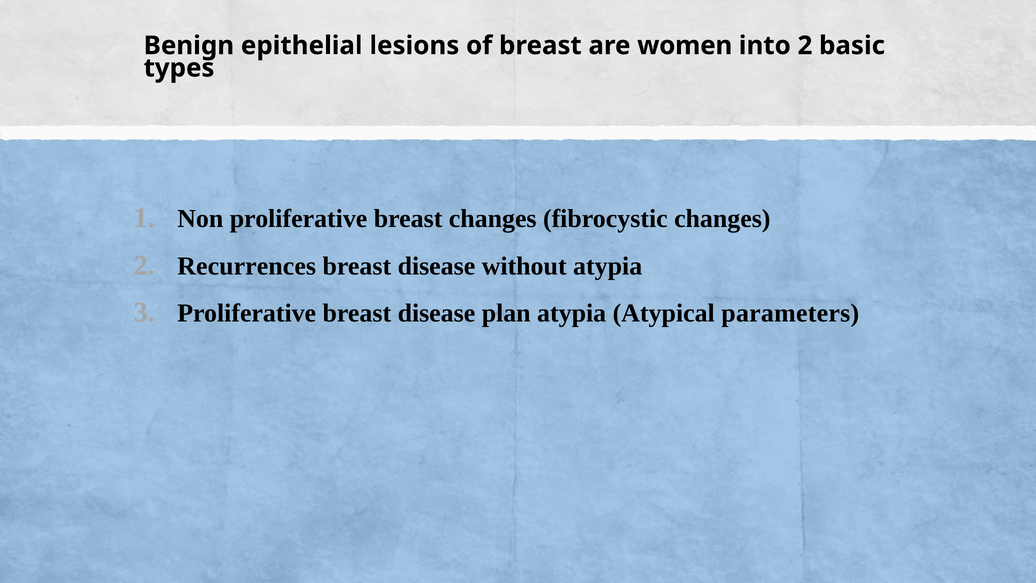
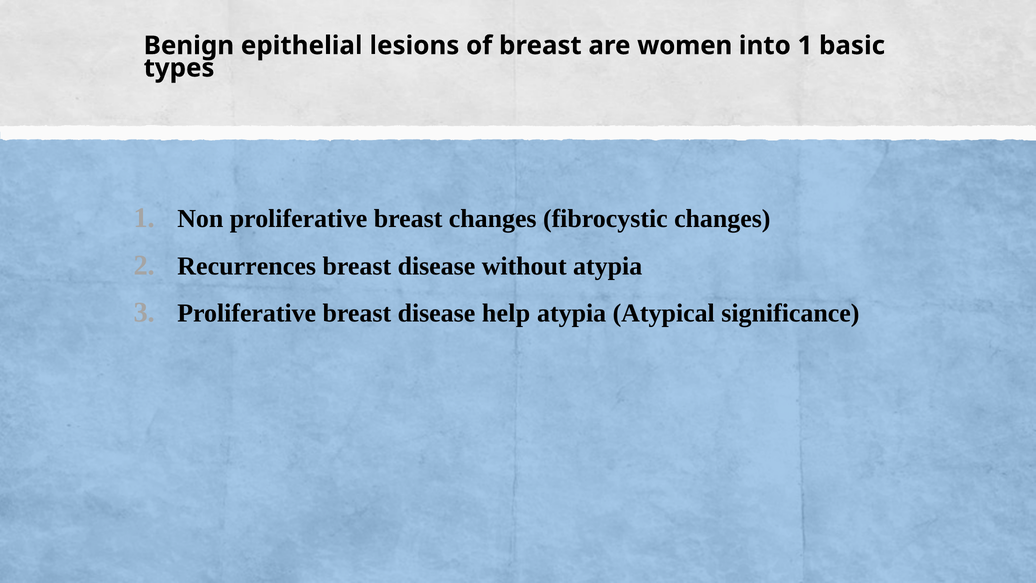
into 2: 2 -> 1 (805, 46)
plan: plan -> help (506, 313)
parameters: parameters -> significance (790, 313)
